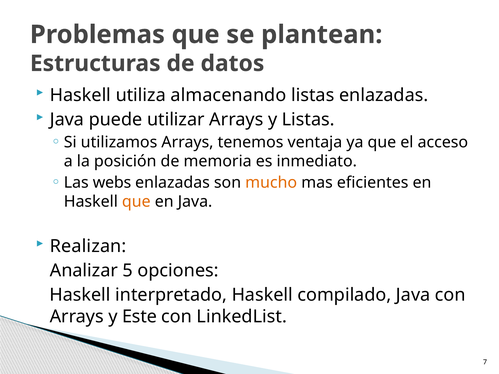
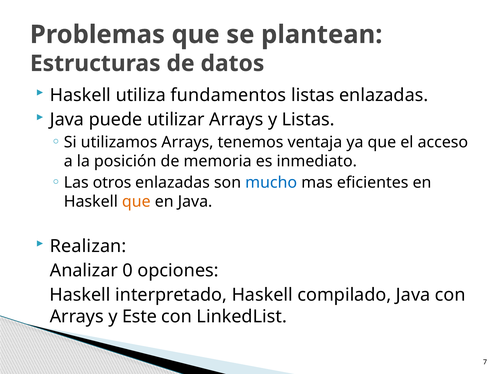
almacenando: almacenando -> fundamentos (228, 95)
webs: webs -> otros (112, 183)
mucho colour: orange -> blue (271, 183)
5: 5 -> 0 (128, 271)
